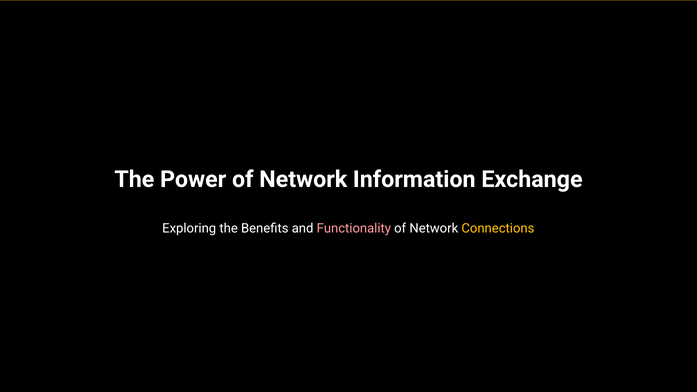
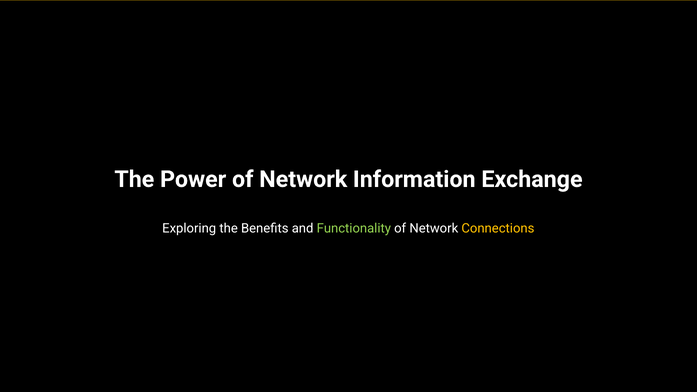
Functionality colour: pink -> light green (354, 228)
